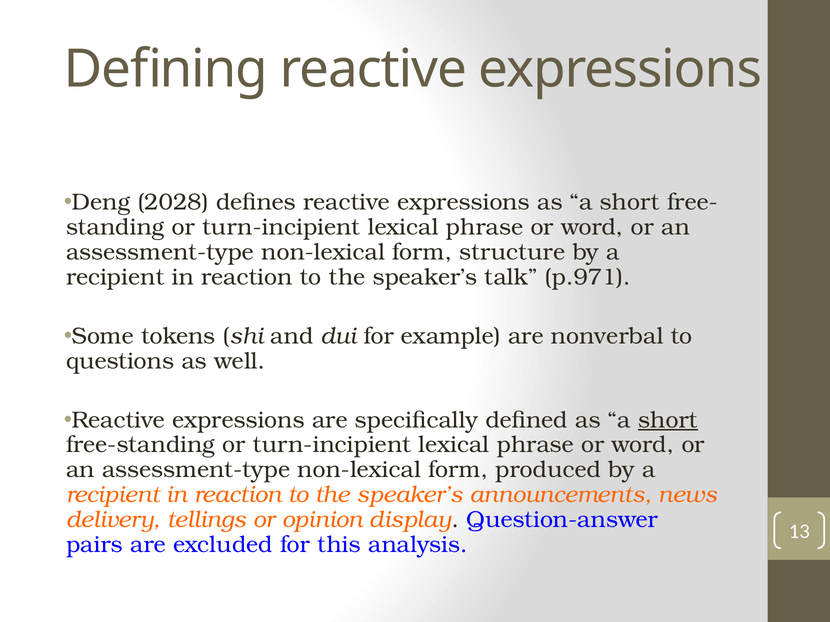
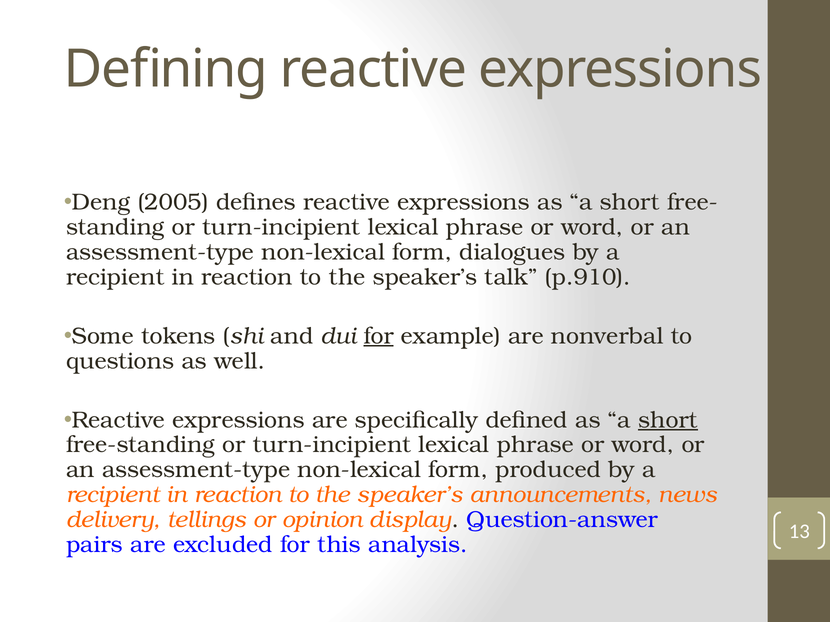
2028: 2028 -> 2005 (173, 202)
structure: structure -> dialogues (512, 252)
p.971: p.971 -> p.910 (588, 277)
for underline: none -> present (379, 336)
